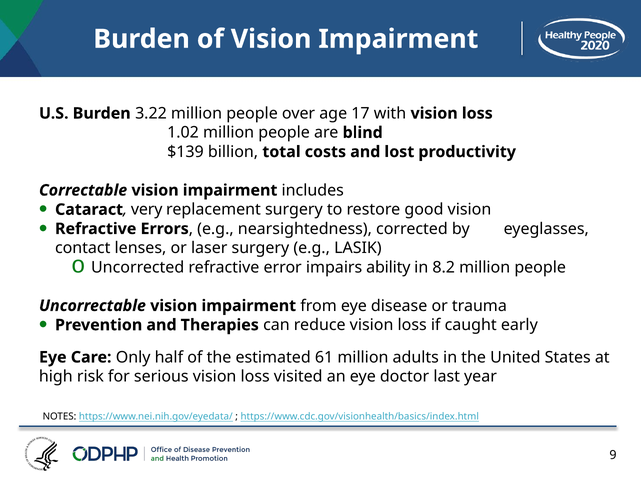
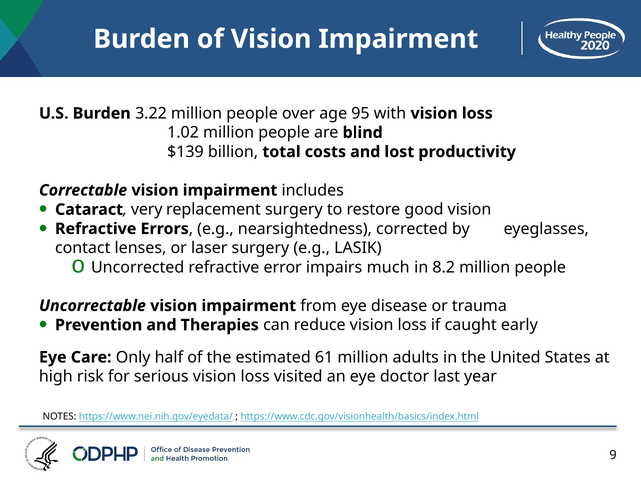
17: 17 -> 95 (360, 113)
ability: ability -> much (388, 267)
